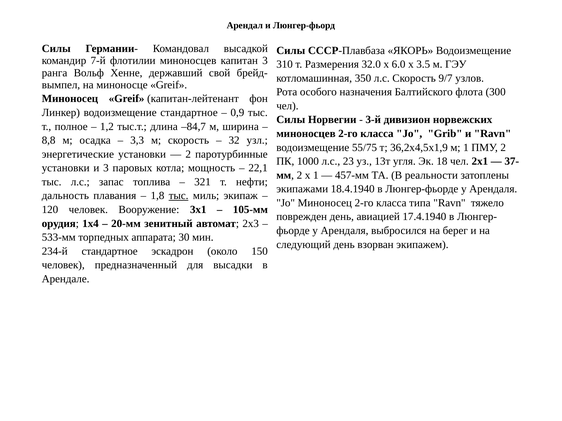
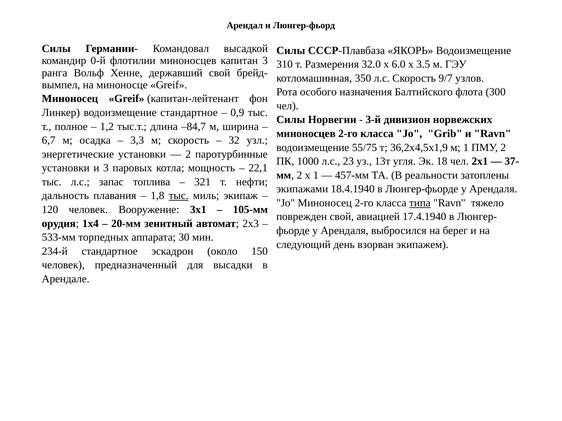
7-й: 7-й -> 0-й (98, 61)
8,8: 8,8 -> 6,7 (49, 140)
типа underline: none -> present (420, 203)
поврежден день: день -> свой (342, 217)
